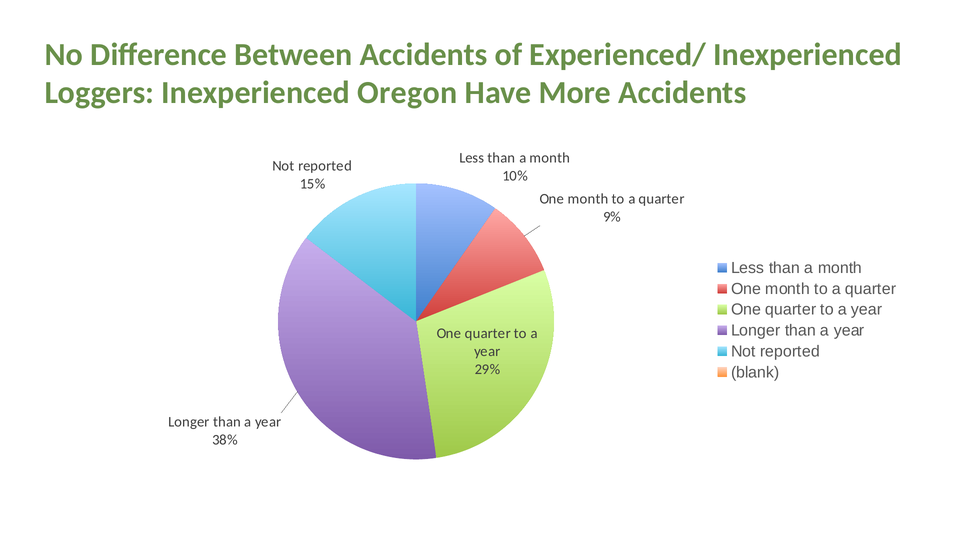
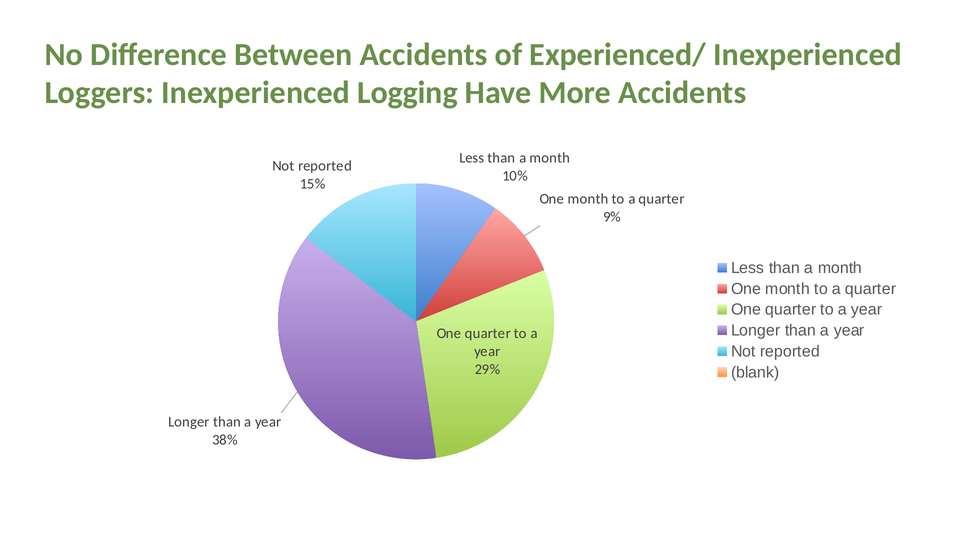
Oregon: Oregon -> Logging (407, 93)
